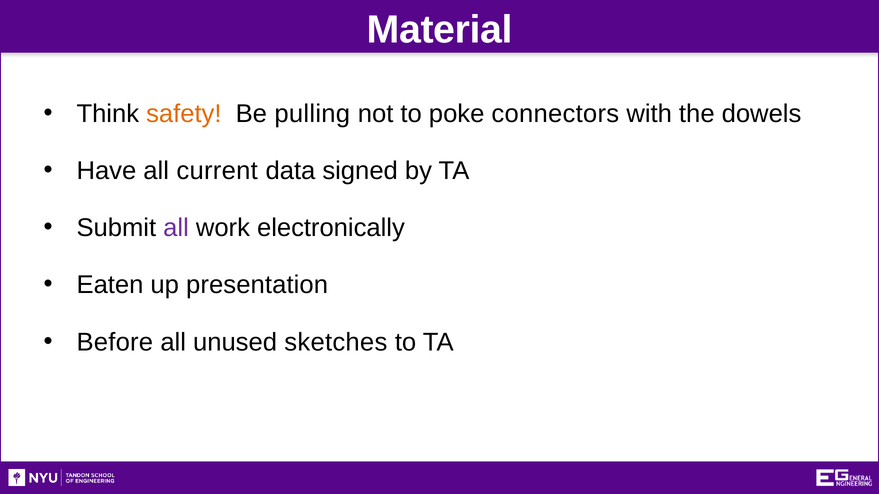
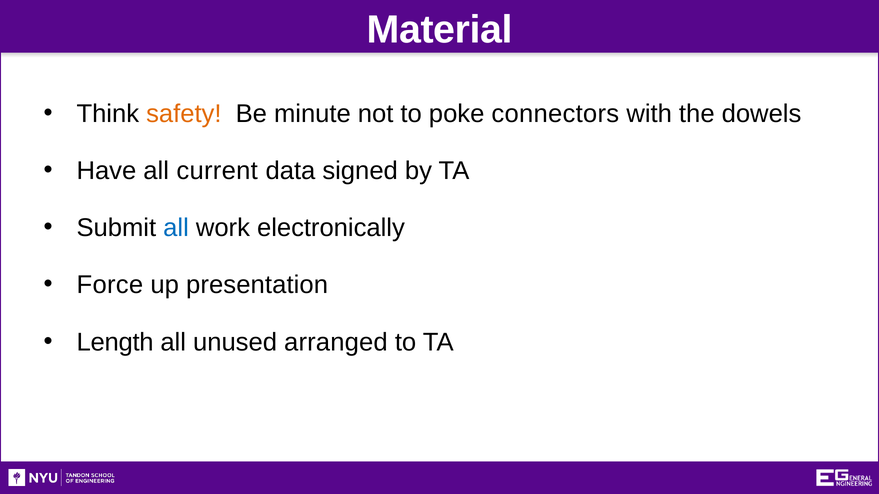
pulling: pulling -> minute (312, 114)
all colour: purple -> blue (176, 228)
Eaten: Eaten -> Force (110, 285)
Before: Before -> Length (115, 342)
sketches: sketches -> arranged (336, 342)
